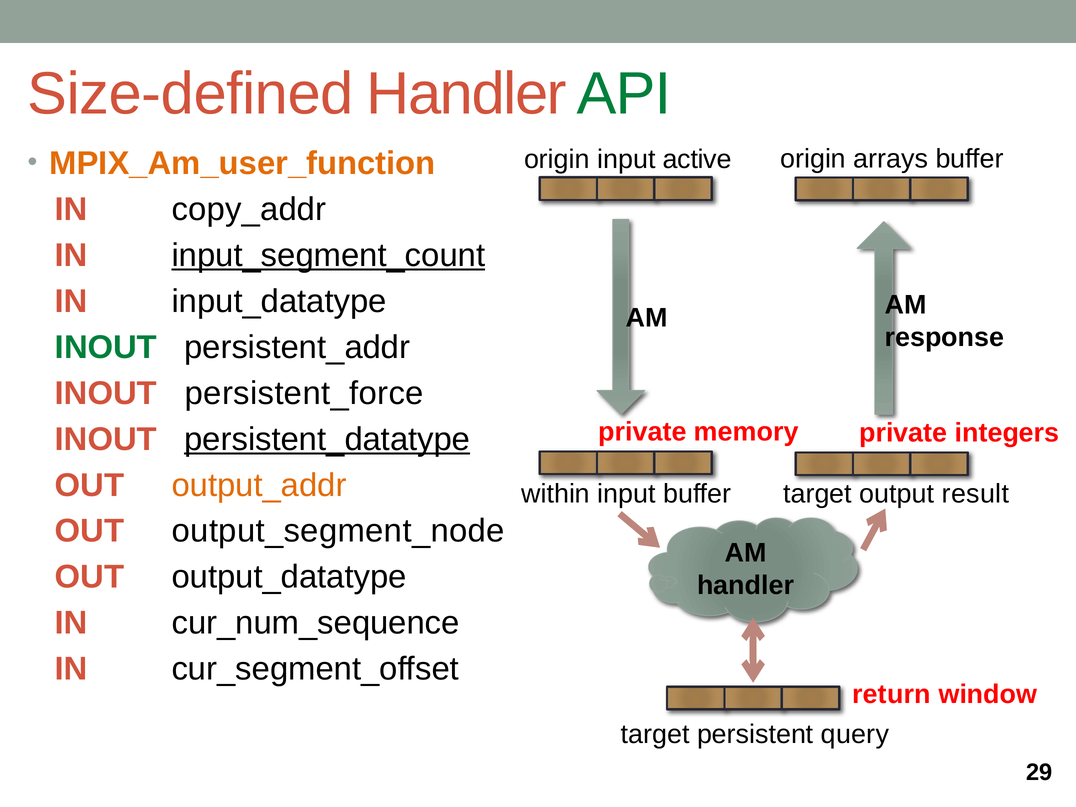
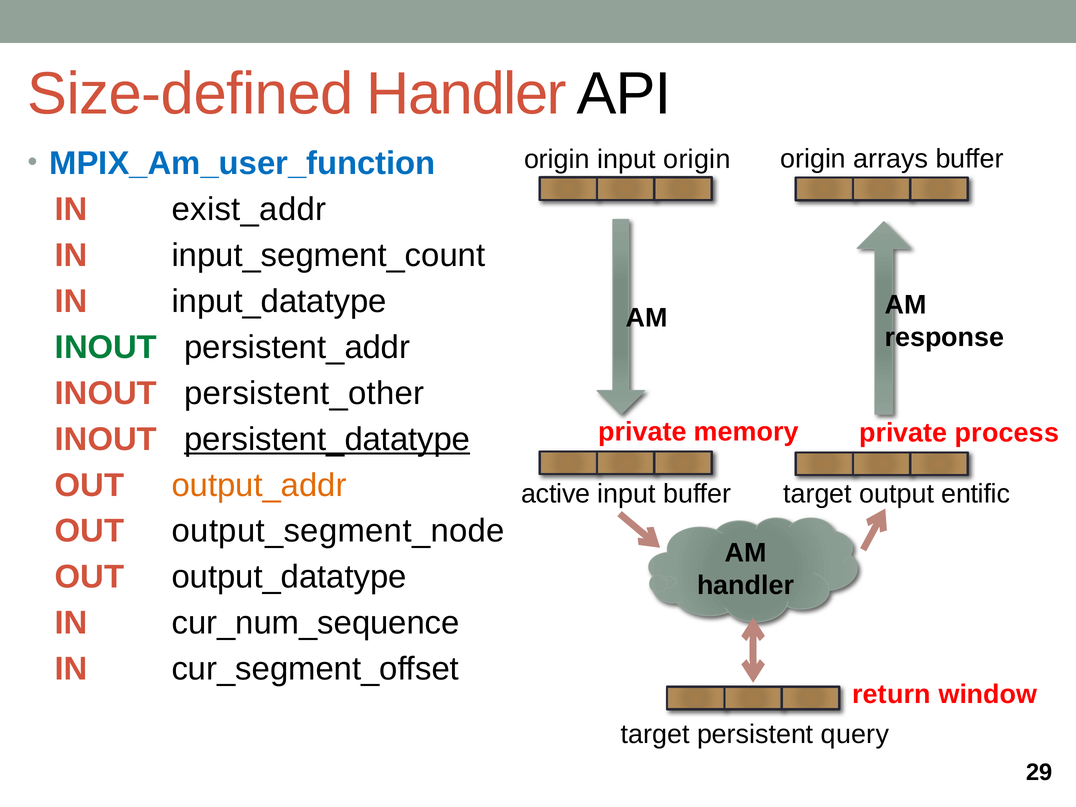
API colour: green -> black (624, 94)
input active: active -> origin (697, 159)
MPIX_Am_user_function colour: orange -> blue (242, 163)
copy_addr: copy_addr -> exist_addr (249, 209)
input_segment_count underline: present -> none (328, 255)
persistent_force: persistent_force -> persistent_other (304, 393)
integers: integers -> process (1007, 433)
within: within -> active (556, 494)
result: result -> entific (976, 494)
